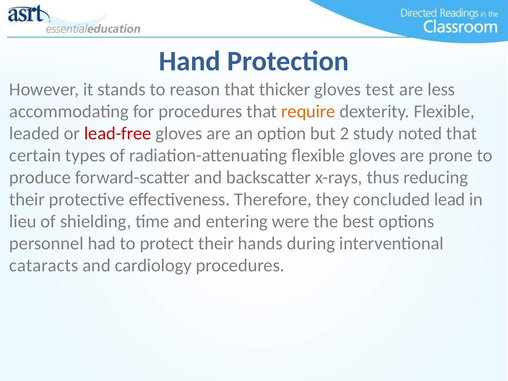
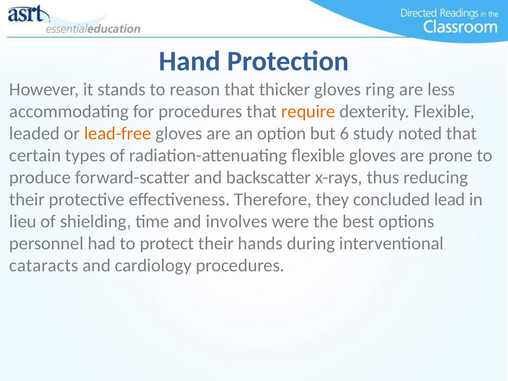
test: test -> ring (380, 89)
lead-free colour: red -> orange (118, 133)
2: 2 -> 6 (344, 133)
entering: entering -> involves (237, 221)
